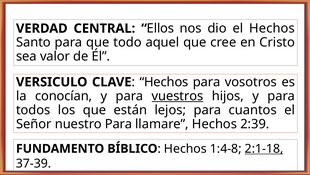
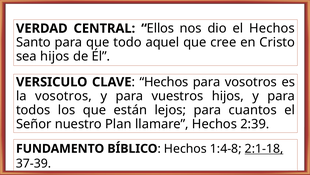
sea valor: valor -> hijos (55, 56)
la conocían: conocían -> vosotros (63, 96)
vuestros underline: present -> none (177, 96)
nuestro Para: Para -> Plan (118, 124)
